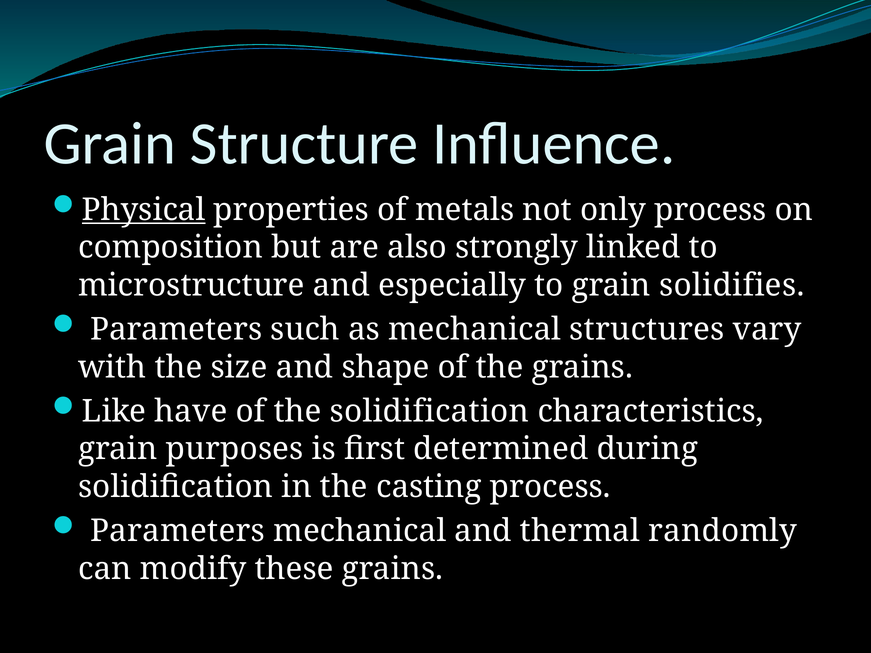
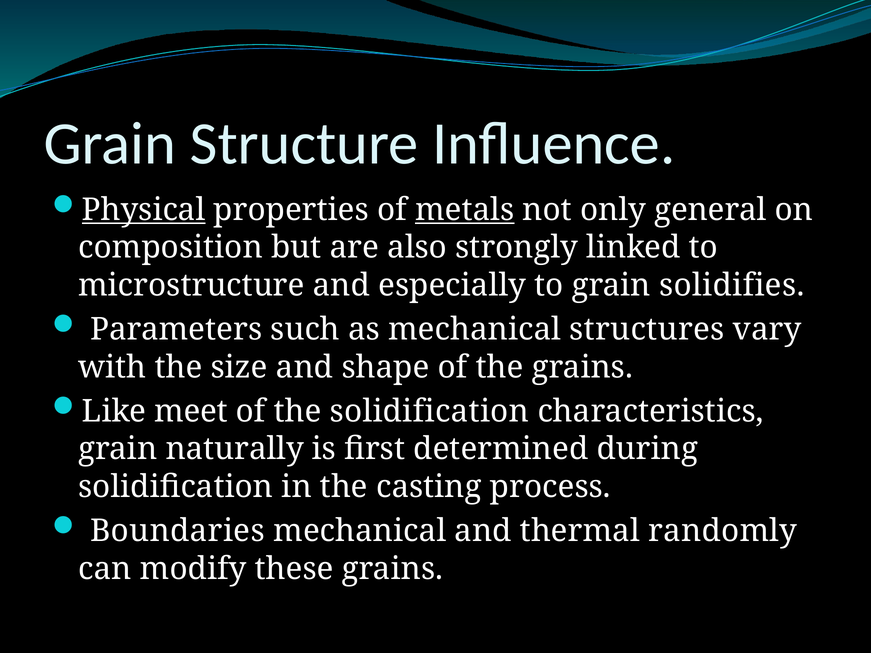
metals underline: none -> present (465, 210)
only process: process -> general (710, 210)
have: have -> meet (191, 411)
purposes: purposes -> naturally (235, 449)
Parameters: Parameters -> Boundaries (177, 531)
